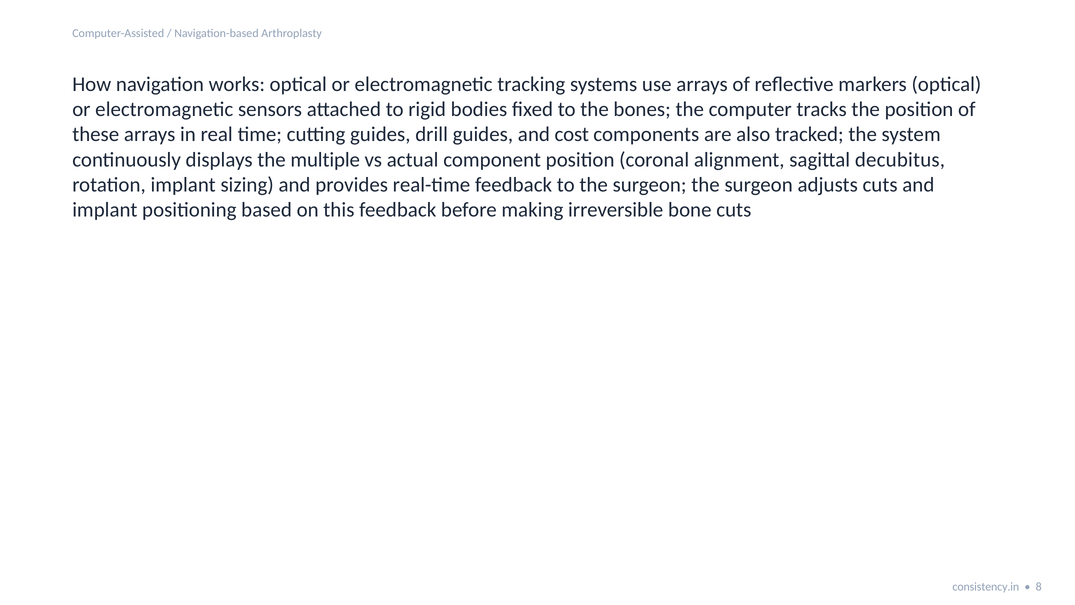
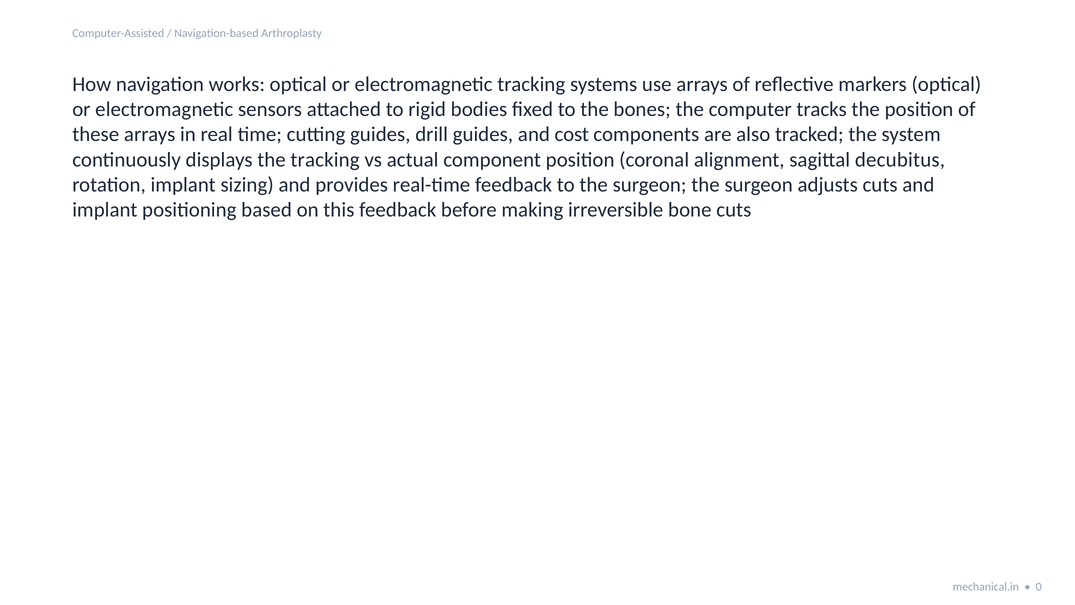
the multiple: multiple -> tracking (325, 160)
consistency.in: consistency.in -> mechanical.in (986, 587)
8: 8 -> 0 (1039, 587)
